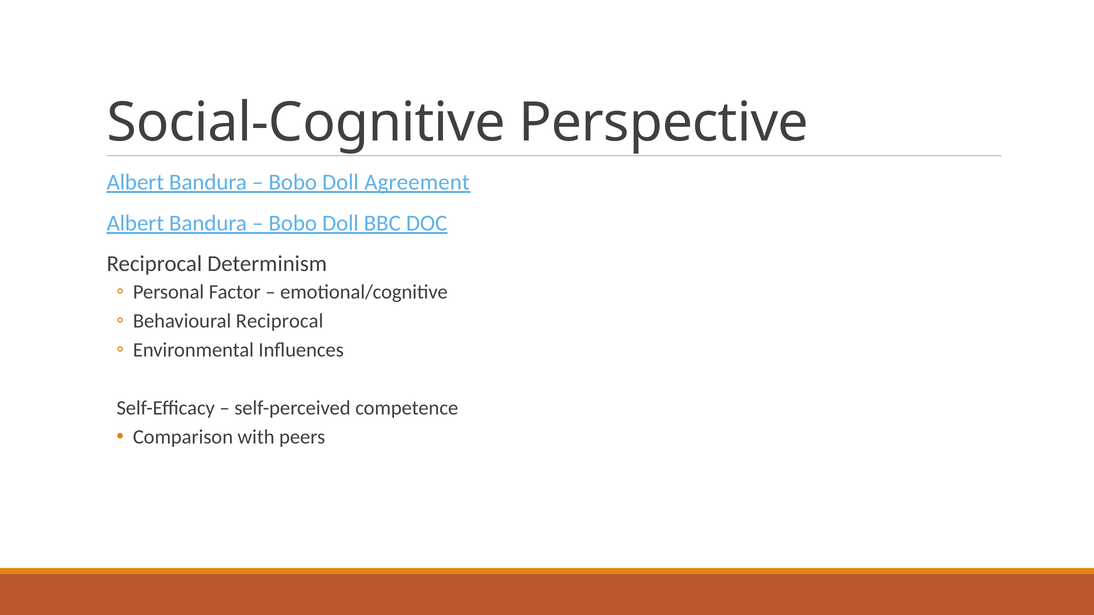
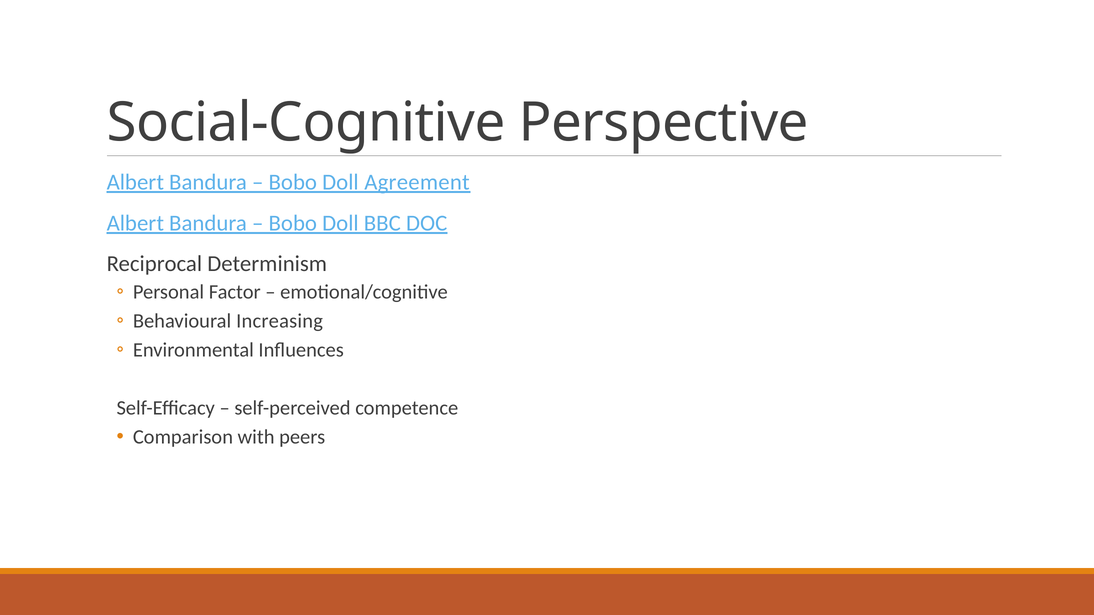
Behavioural Reciprocal: Reciprocal -> Increasing (280, 321)
